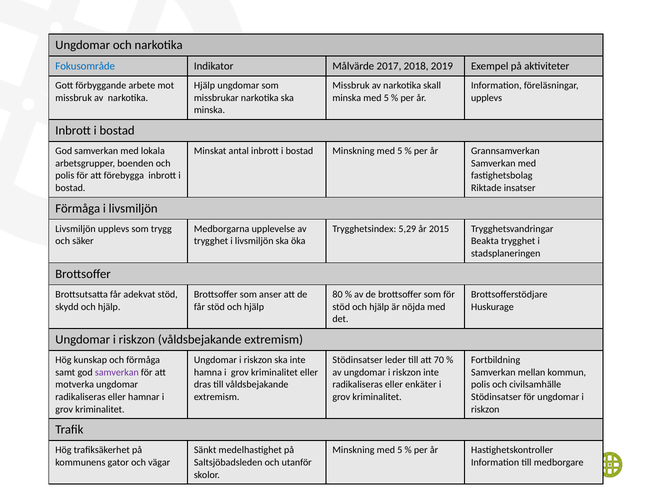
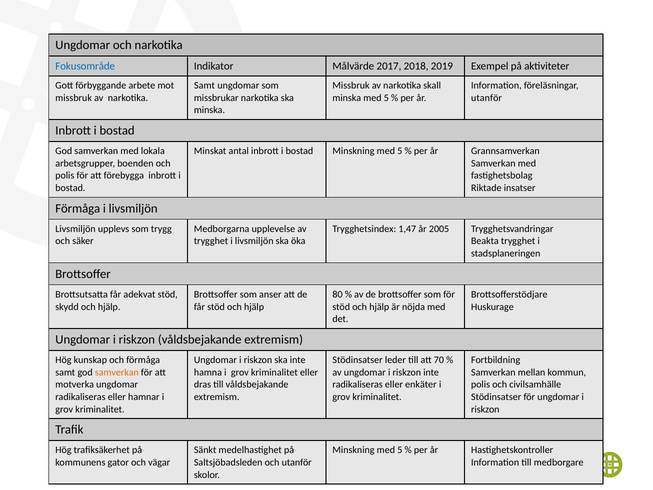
Hjälp: Hjälp -> Samt (204, 85)
upplevs: upplevs -> utanför (487, 98)
5,29: 5,29 -> 1,47 (407, 229)
2015: 2015 -> 2005 (439, 229)
samverkan colour: purple -> orange (117, 372)
